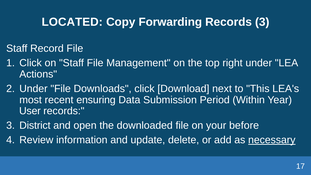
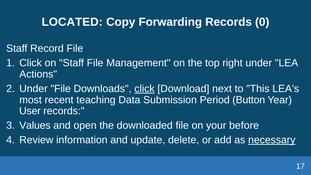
Forwarding Records 3: 3 -> 0 (262, 22)
click underline: none -> present (145, 89)
ensuring: ensuring -> teaching (96, 100)
Within: Within -> Button (249, 100)
District: District -> Values (35, 125)
